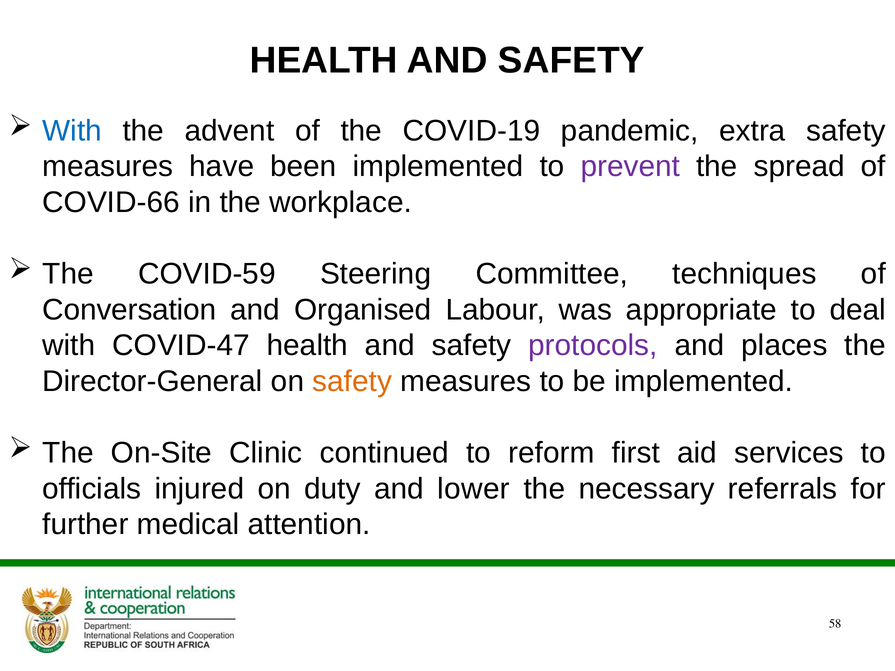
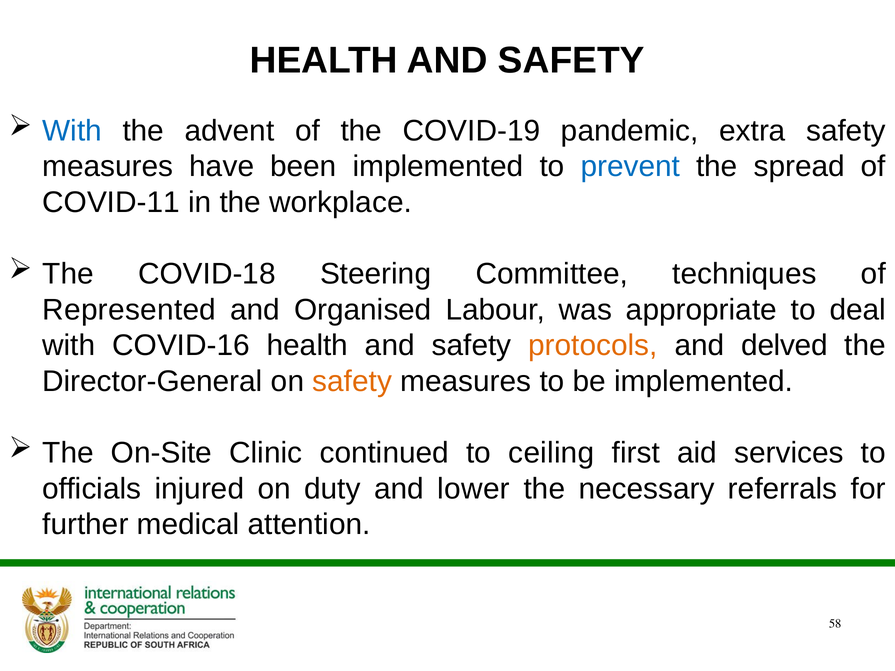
prevent colour: purple -> blue (630, 167)
COVID-66: COVID-66 -> COVID-11 (111, 202)
COVID-59: COVID-59 -> COVID-18 (207, 274)
Conversation: Conversation -> Represented (129, 310)
COVID-47: COVID-47 -> COVID-16 (181, 346)
protocols colour: purple -> orange (593, 346)
places: places -> delved (785, 346)
reform: reform -> ceiling (551, 453)
